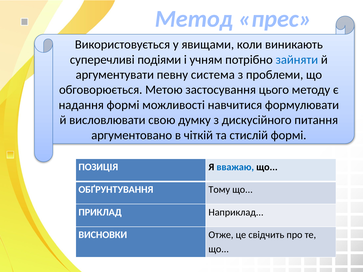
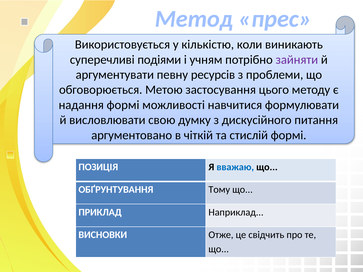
явищами: явищами -> кількістю (208, 45)
зайняти colour: blue -> purple (297, 60)
система: система -> ресурсів (213, 75)
